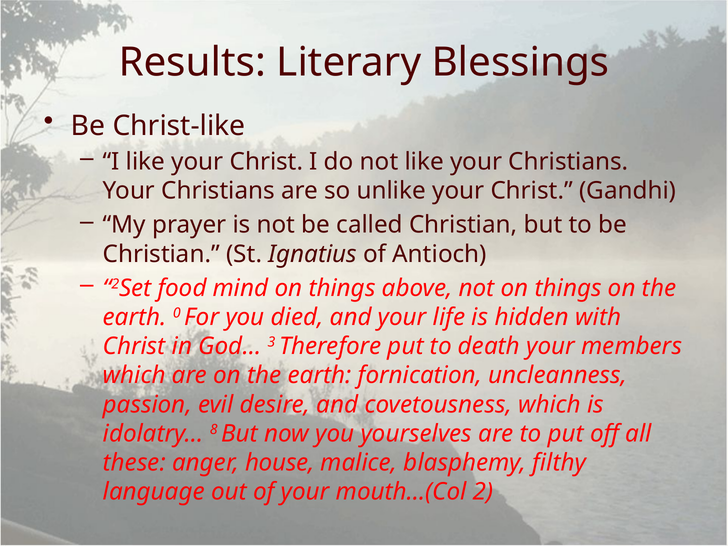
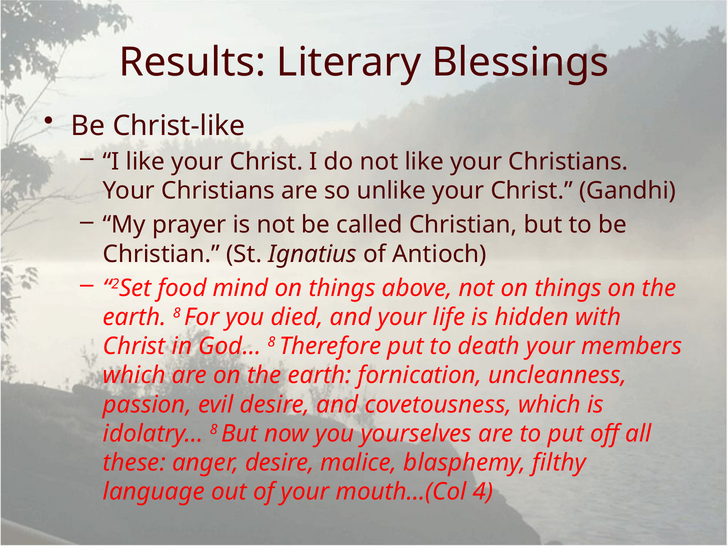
earth 0: 0 -> 8 (177, 313)
God… 3: 3 -> 8 (271, 342)
anger house: house -> desire (280, 463)
2: 2 -> 4 (483, 492)
